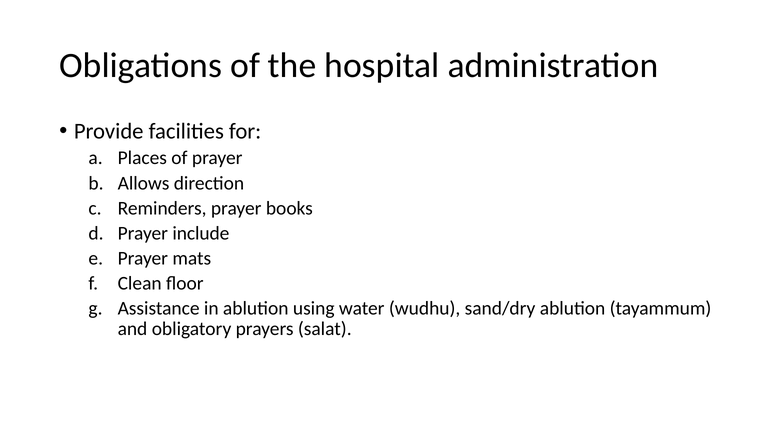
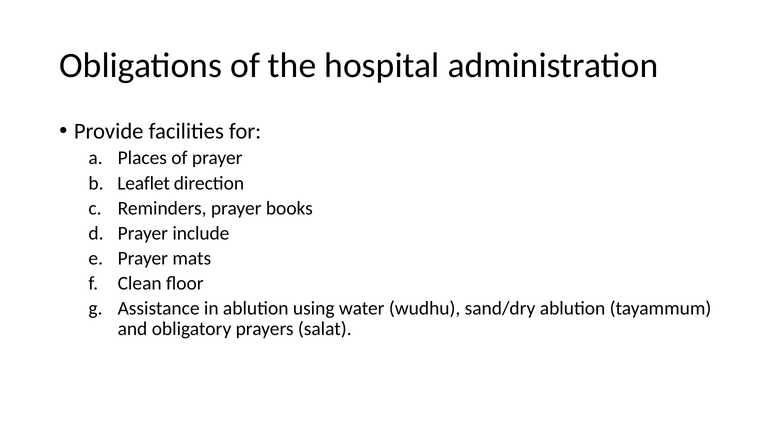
Allows: Allows -> Leaflet (144, 183)
